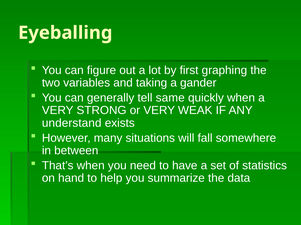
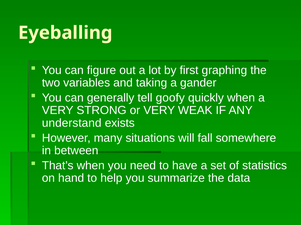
same: same -> goofy (170, 98)
